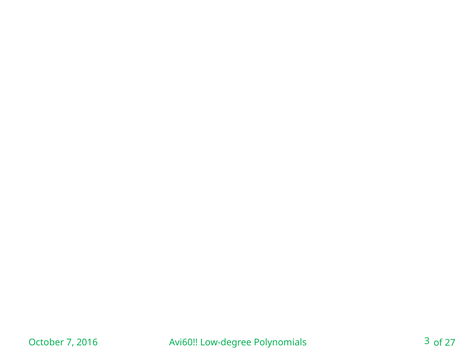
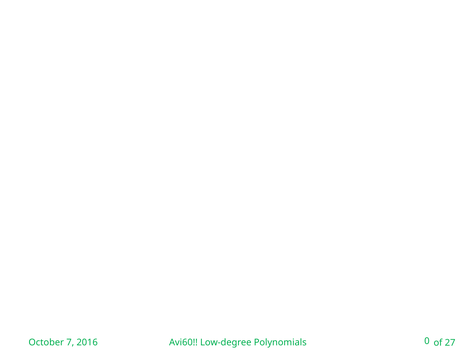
3: 3 -> 0 (427, 341)
